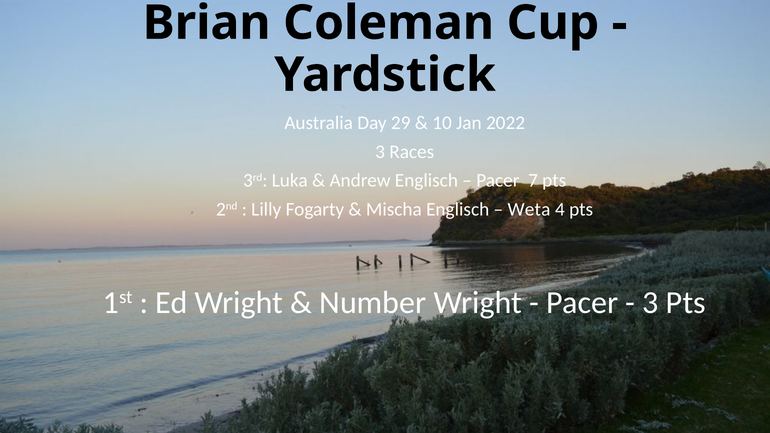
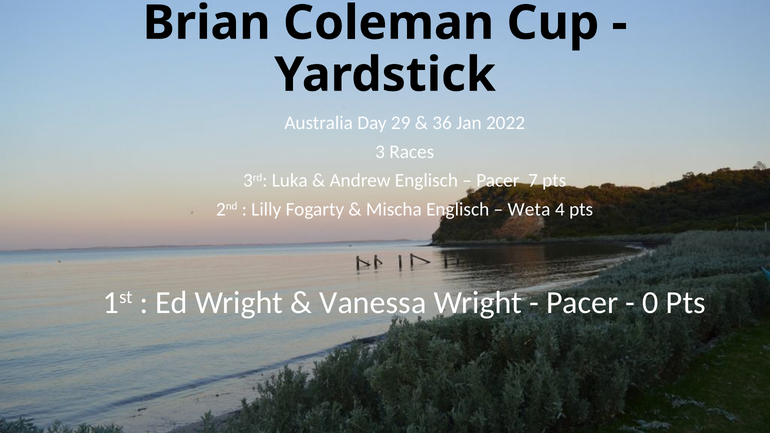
10: 10 -> 36 (442, 123)
Number: Number -> Vanessa (373, 303)
3: 3 -> 0 (651, 303)
